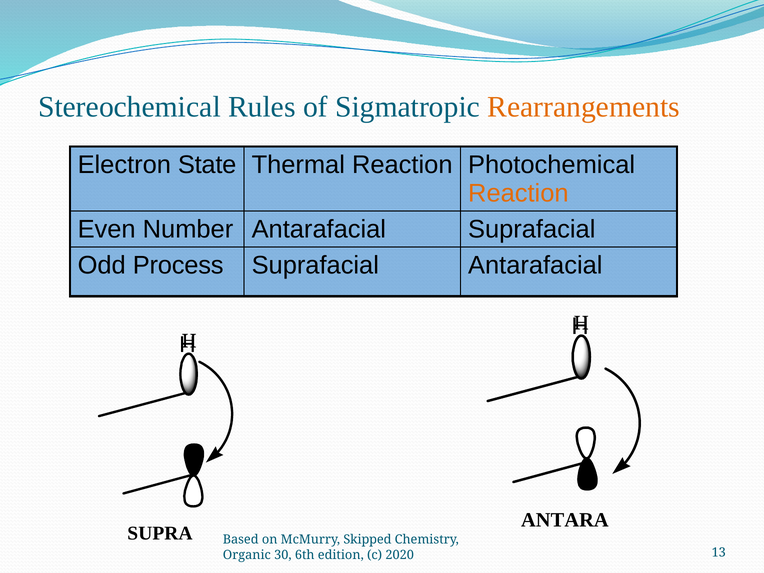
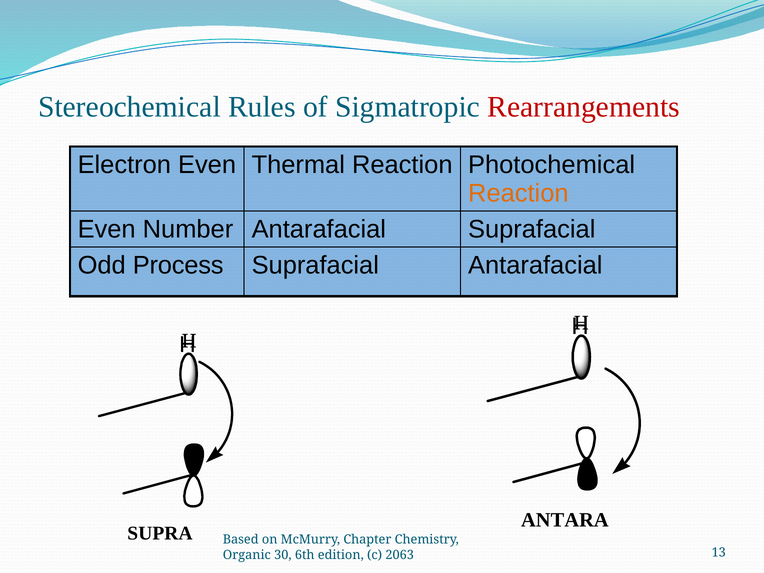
Rearrangements colour: orange -> red (584, 107)
Electron State: State -> Even (207, 165)
Skipped: Skipped -> Chapter (367, 540)
2020: 2020 -> 2063 (400, 555)
